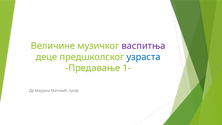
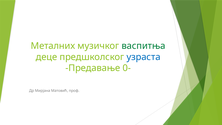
Величине: Величине -> Металних (53, 46)
васпитња colour: purple -> green (143, 46)
1-: 1- -> 0- (127, 68)
